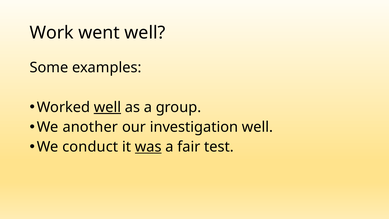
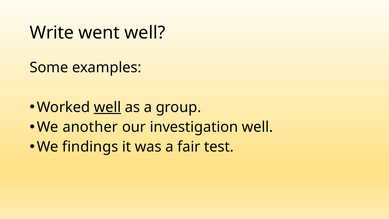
Work: Work -> Write (52, 33)
conduct: conduct -> findings (90, 147)
was underline: present -> none (148, 147)
